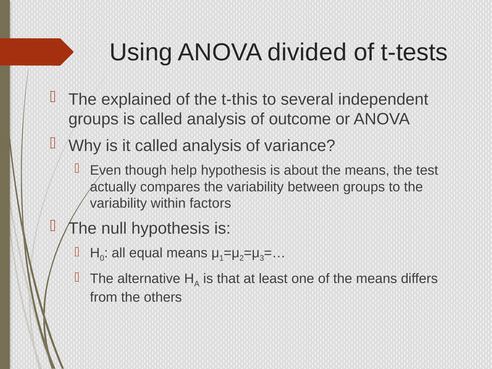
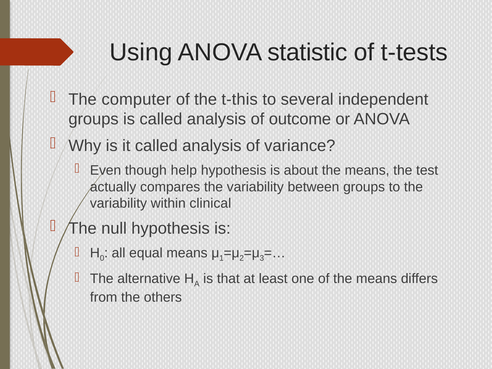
divided: divided -> statistic (307, 53)
explained: explained -> computer (136, 100)
factors: factors -> clinical (210, 203)
